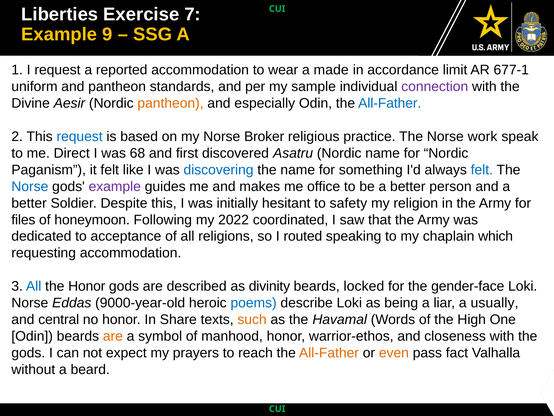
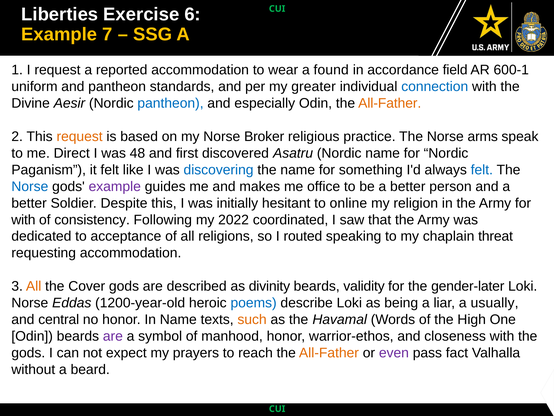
7: 7 -> 6 (193, 14)
9: 9 -> 7 (107, 34)
made: made -> found (331, 70)
limit: limit -> field (455, 70)
677-1: 677-1 -> 600-1 (511, 70)
sample: sample -> greater (314, 87)
connection colour: purple -> blue (435, 87)
pantheon colour: orange -> blue (171, 103)
All-Father colour: blue -> orange (390, 103)
request colour: blue -> orange (80, 136)
work: work -> arms (483, 136)
68: 68 -> 48 (137, 153)
safety: safety -> online (348, 203)
files: files -> with (23, 219)
honeymoon: honeymoon -> consistency (92, 219)
which: which -> threat (496, 236)
All colour: blue -> orange (34, 286)
the Honor: Honor -> Cover (87, 286)
locked: locked -> validity (364, 286)
gender-face: gender-face -> gender-later (468, 286)
9000-year-old: 9000-year-old -> 1200-year-old (140, 303)
In Share: Share -> Name (178, 319)
are colour: orange -> purple (113, 336)
even colour: orange -> purple (394, 352)
